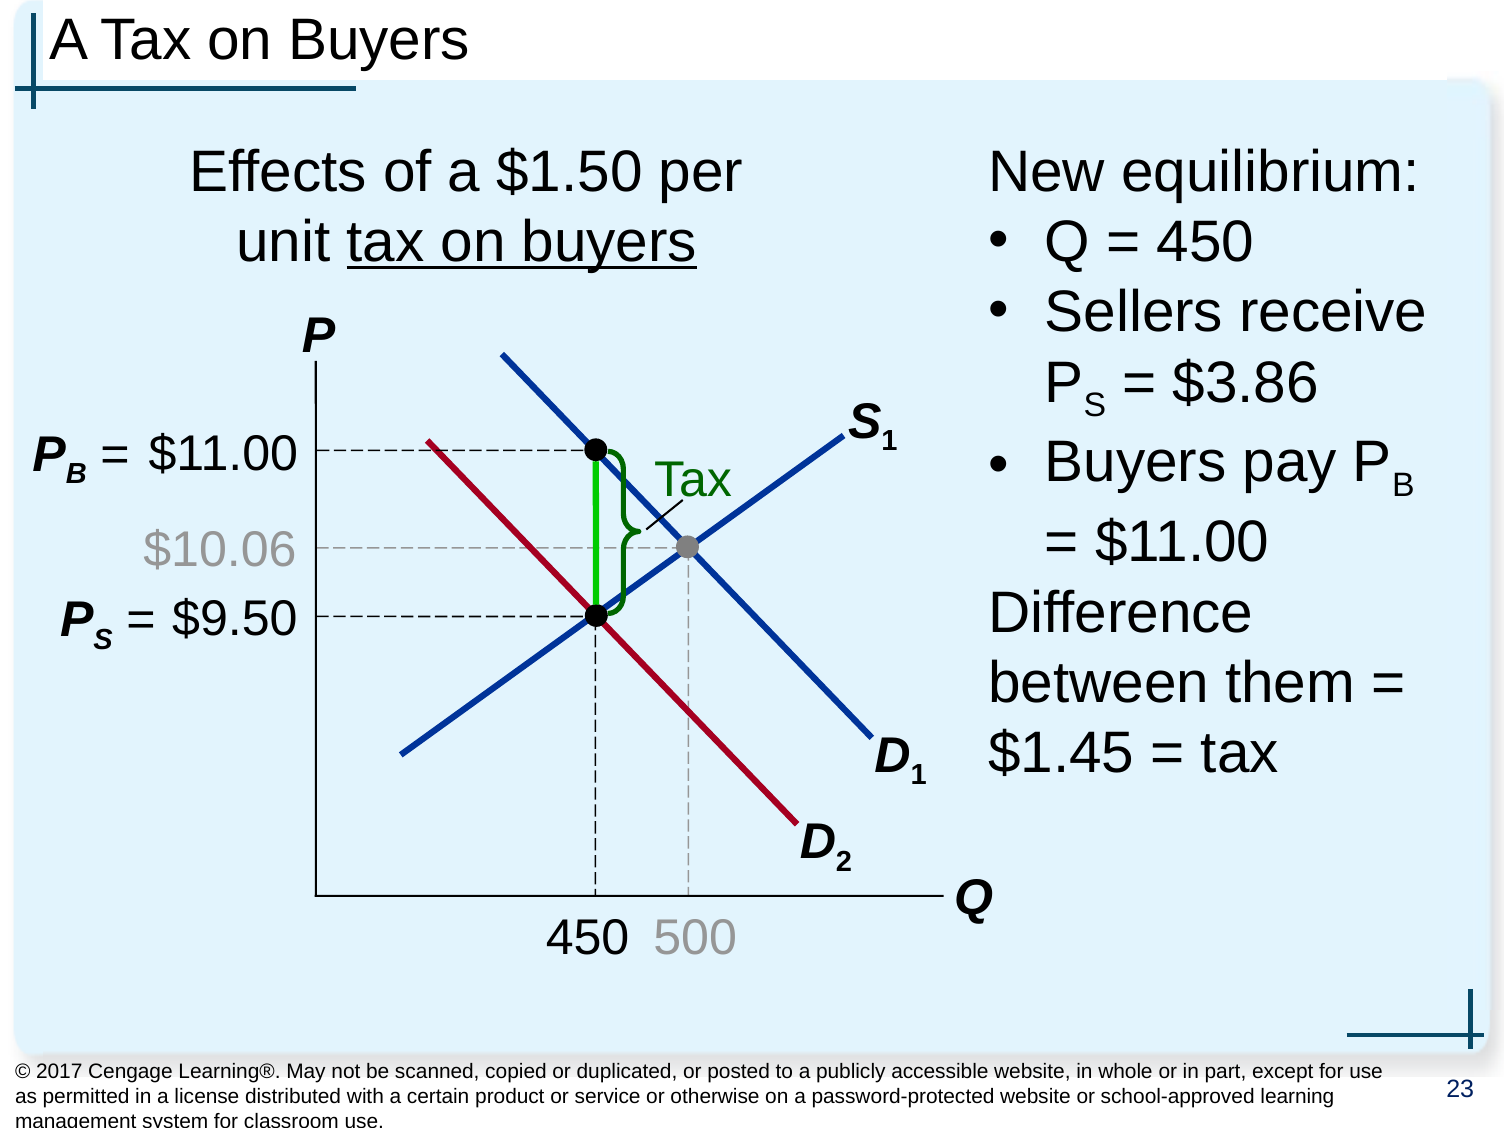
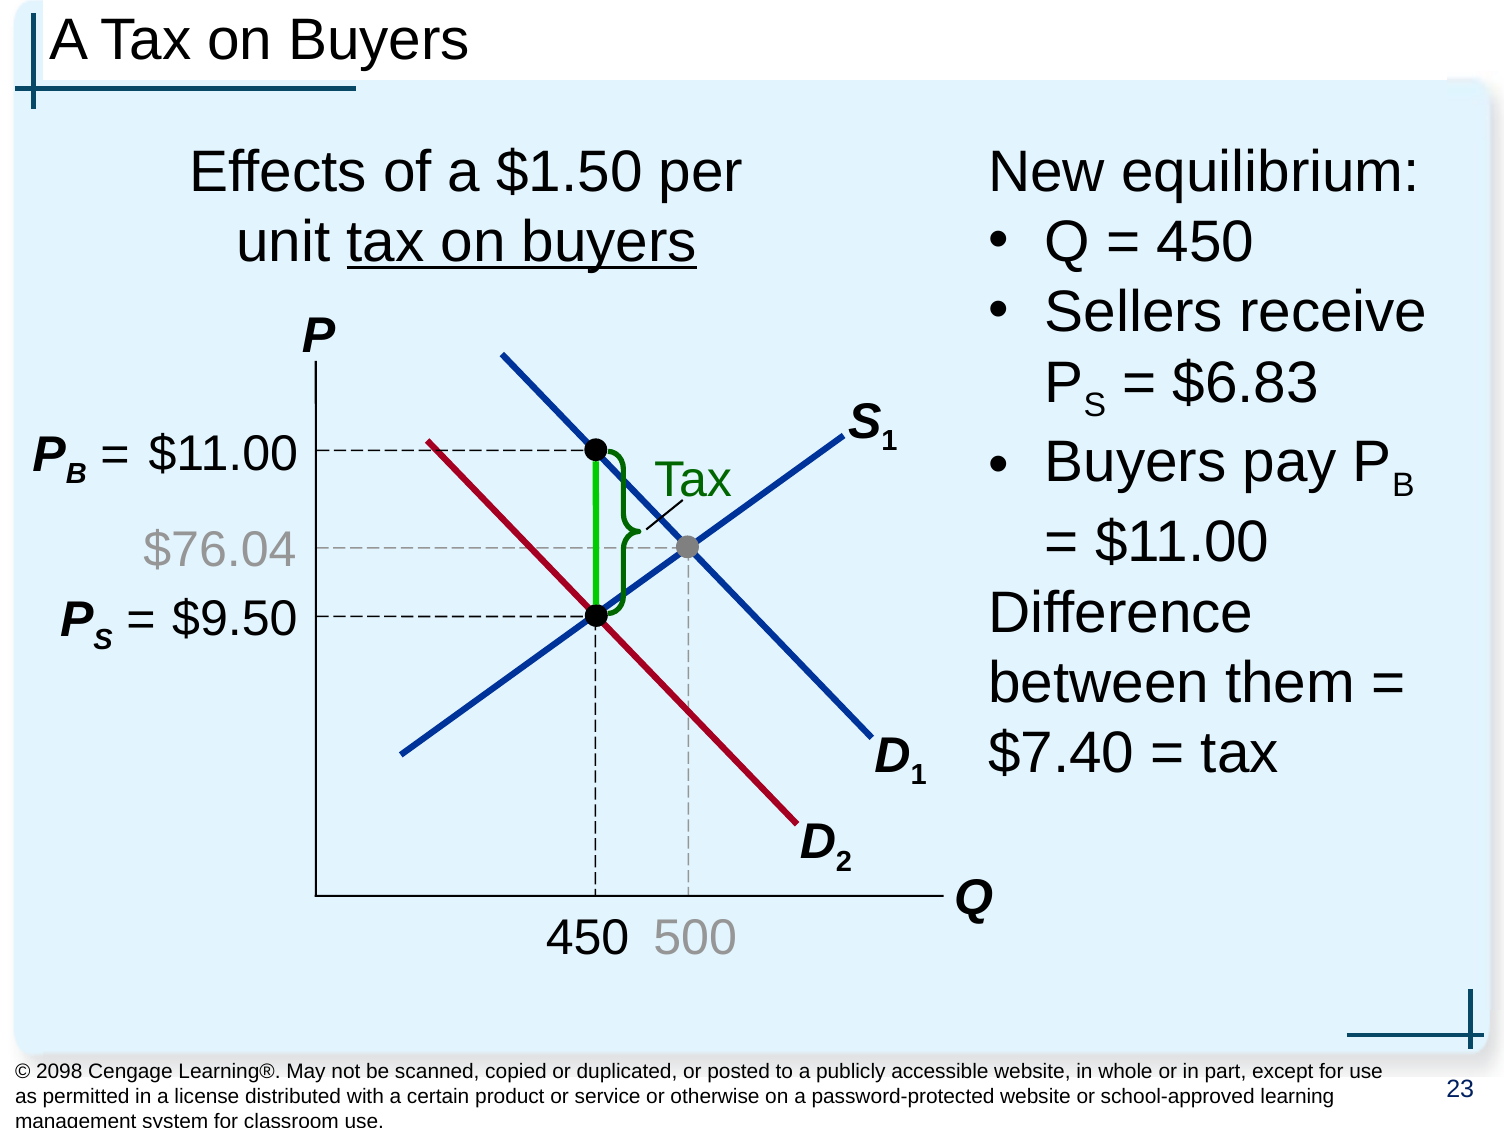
$3.86: $3.86 -> $6.83 (1246, 383)
$10.06: $10.06 -> $76.04 (220, 550)
$1.45: $1.45 -> $7.40 (1061, 753)
2017: 2017 -> 2098 (59, 1072)
